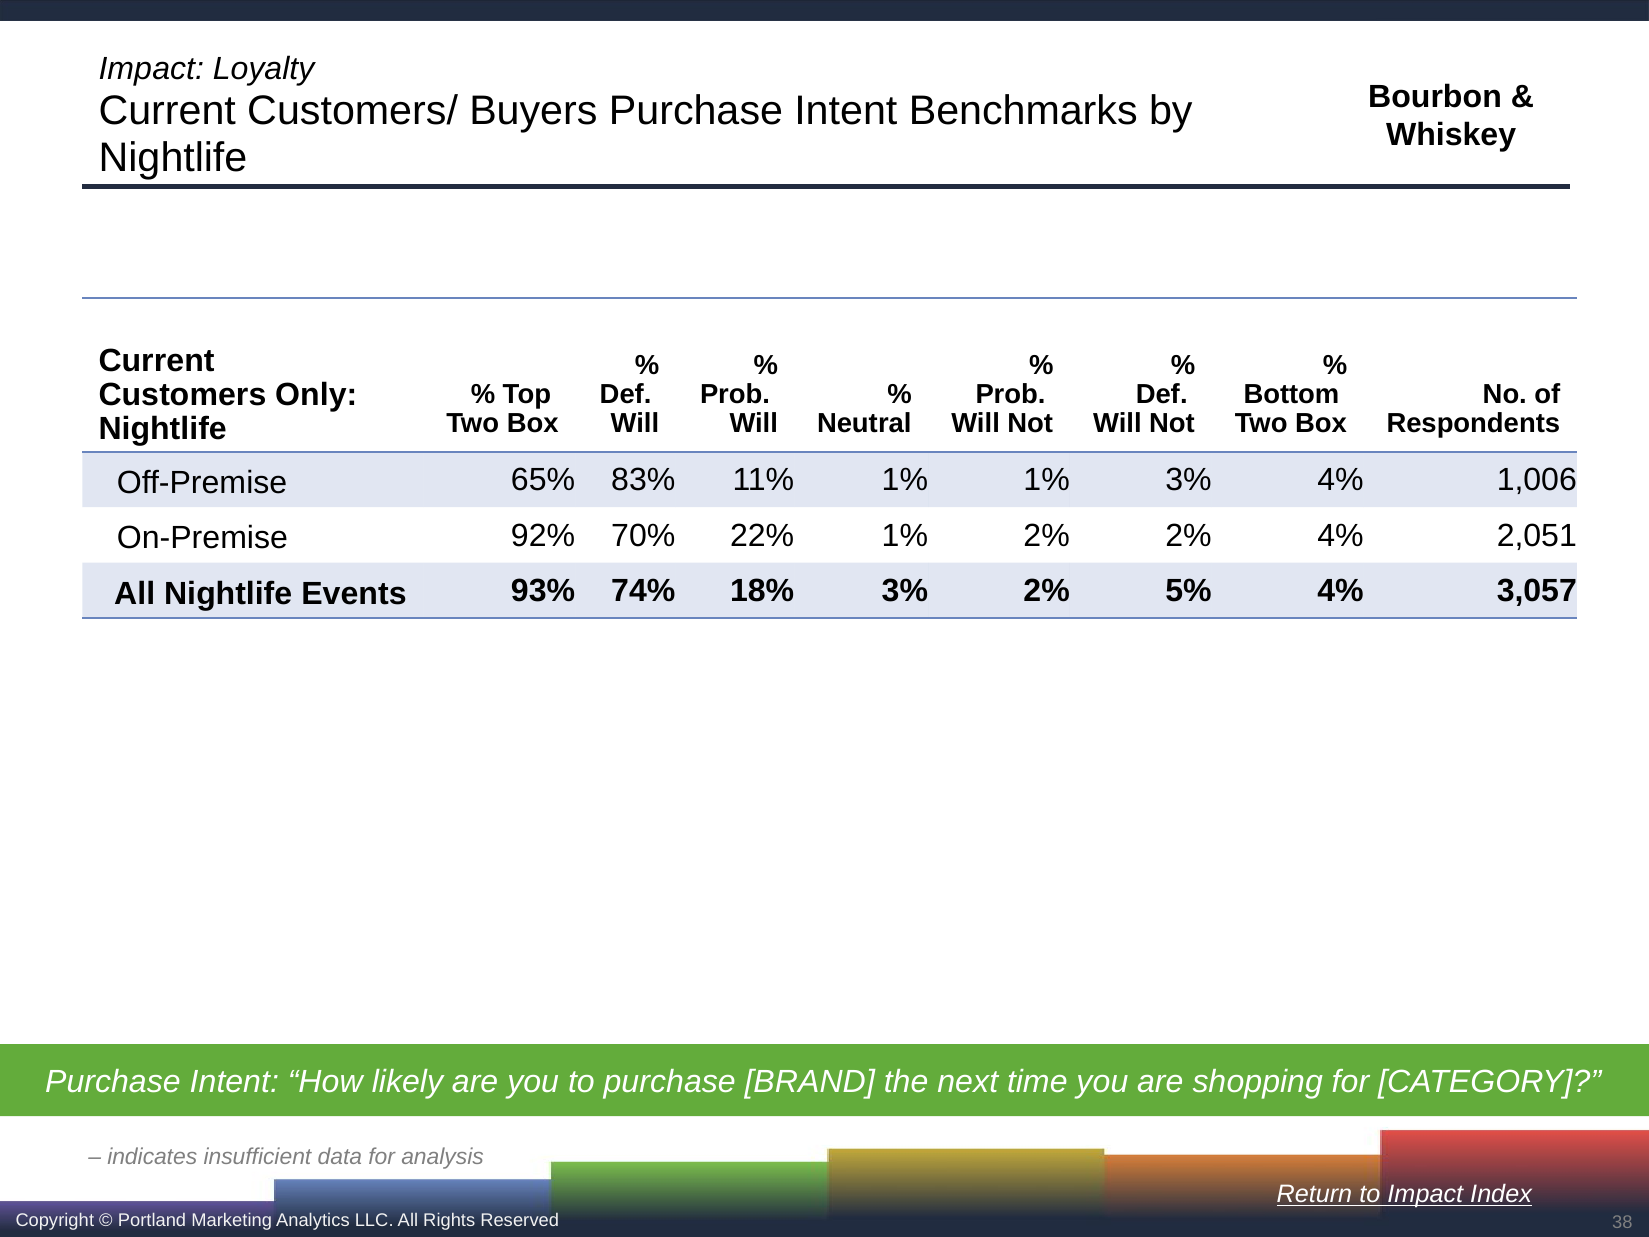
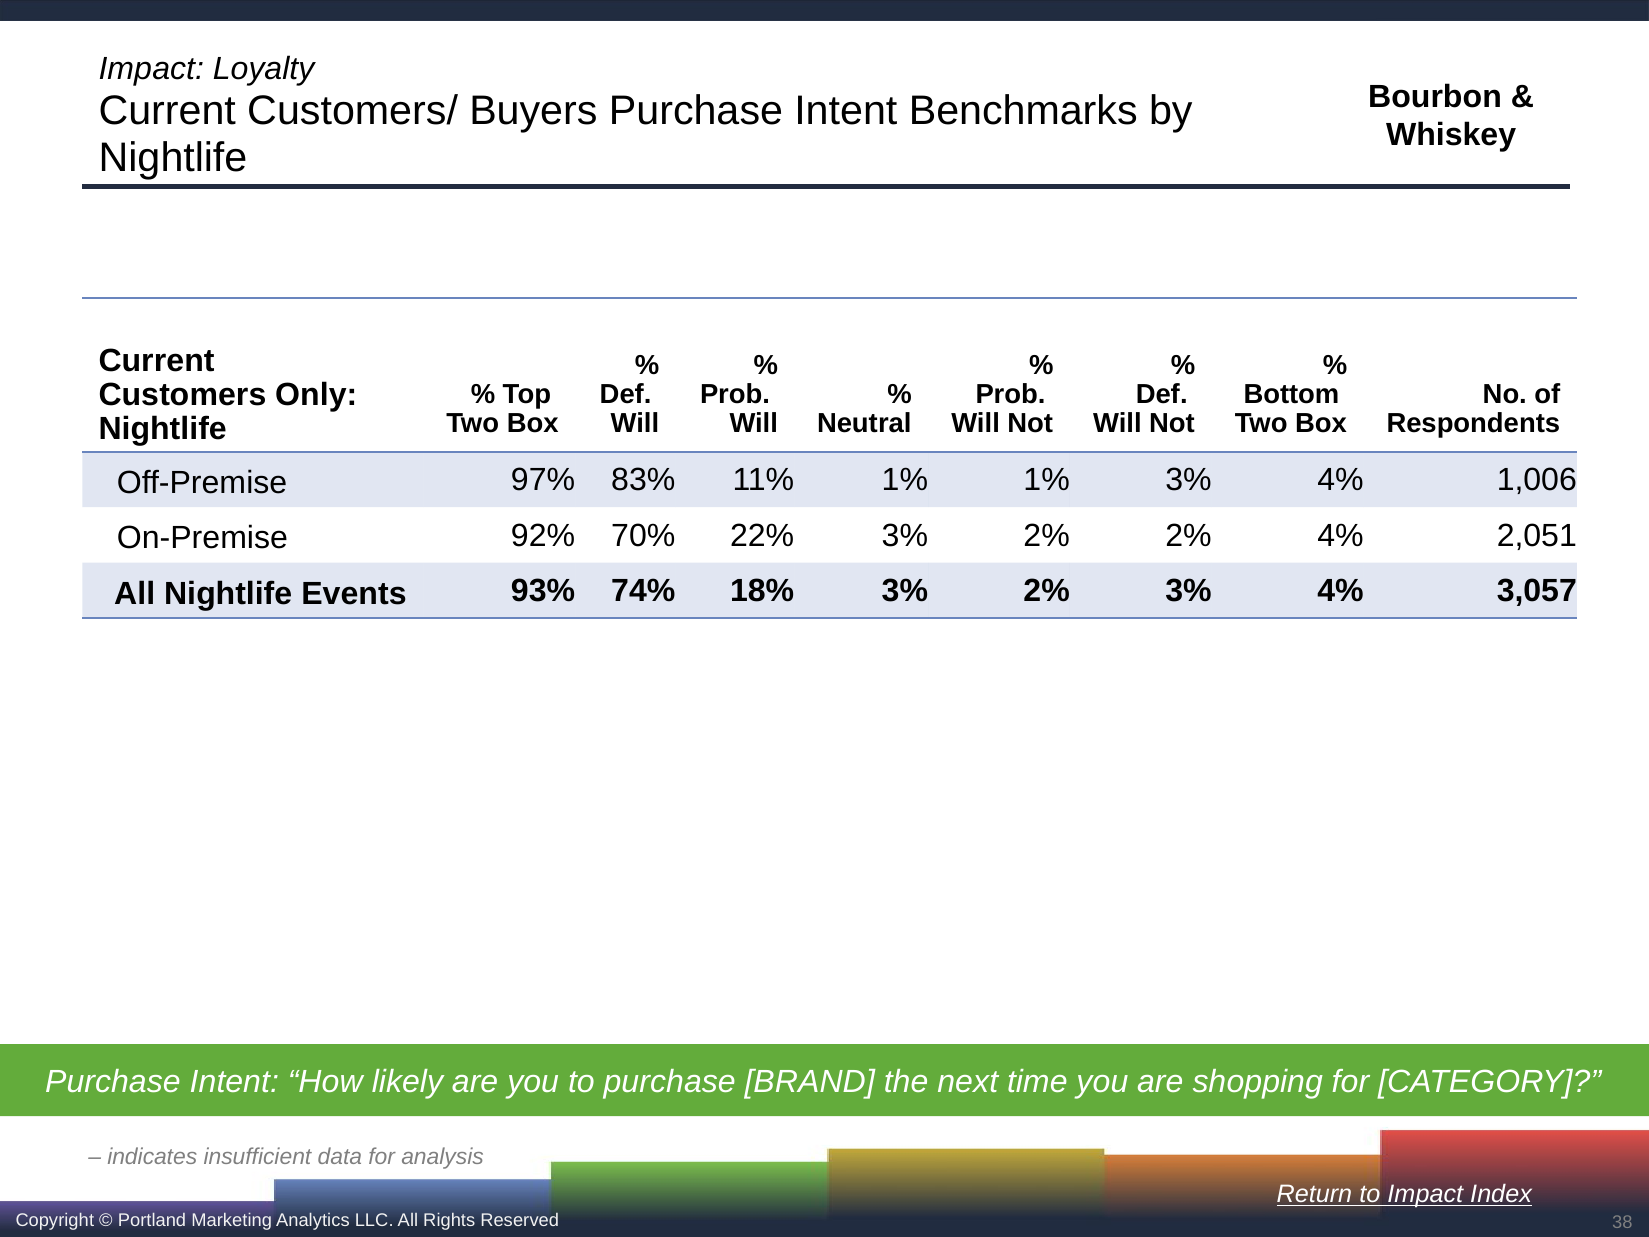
65%: 65% -> 97% (543, 480)
22% 1%: 1% -> 3% (905, 535)
2% 5%: 5% -> 3% (1188, 591)
